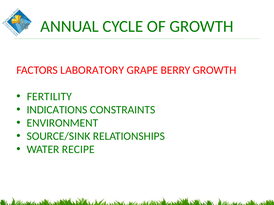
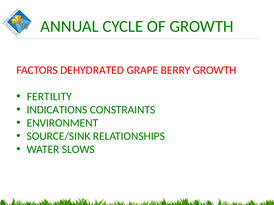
LABORATORY: LABORATORY -> DEHYDRATED (92, 70)
RECIPE: RECIPE -> SLOWS (78, 150)
